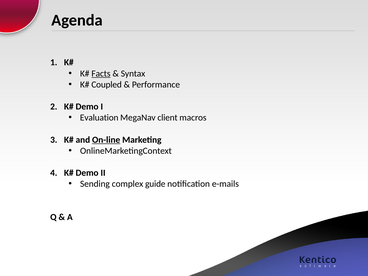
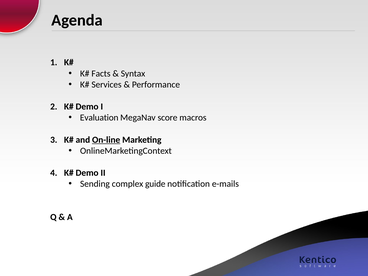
Facts underline: present -> none (101, 73)
Coupled: Coupled -> Services (107, 85)
client: client -> score (168, 118)
